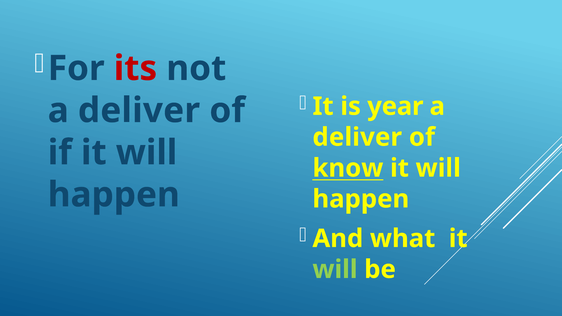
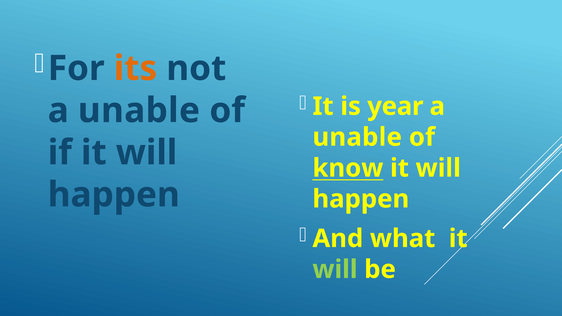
its colour: red -> orange (135, 68)
deliver: deliver -> unable (139, 111)
deliver: deliver -> unable (357, 137)
